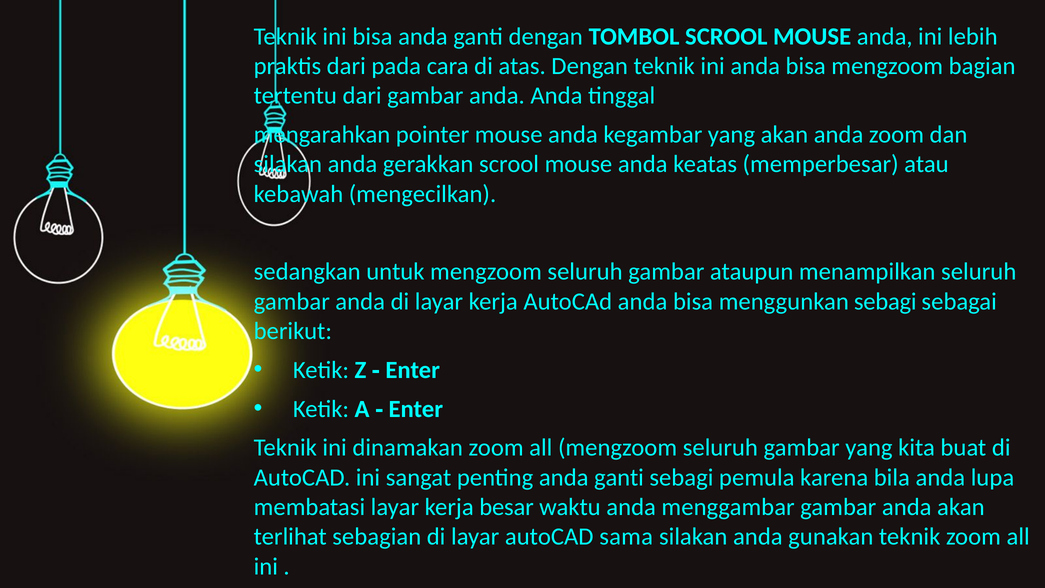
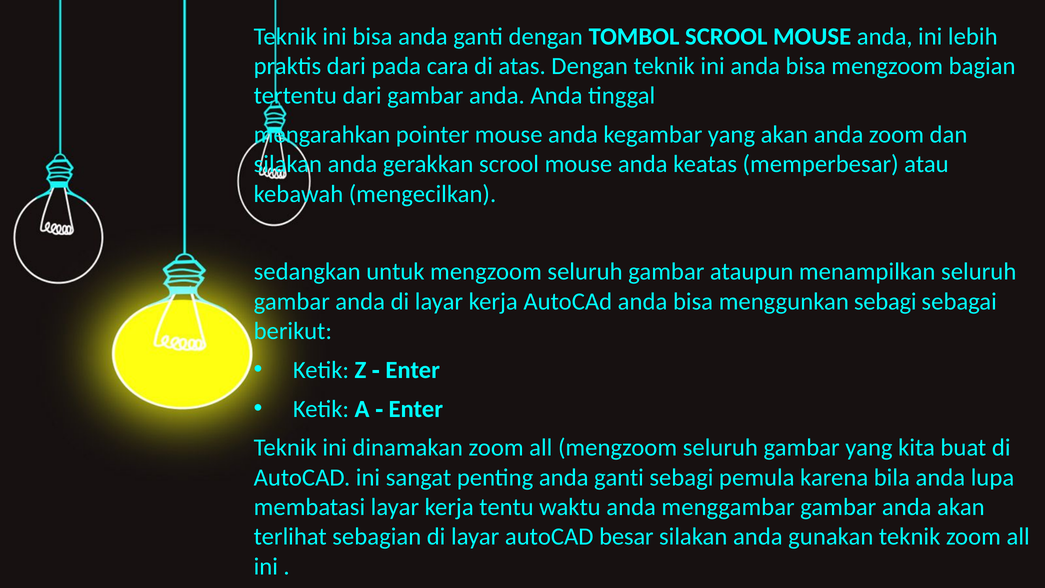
besar: besar -> tentu (506, 507)
sama: sama -> besar (626, 537)
